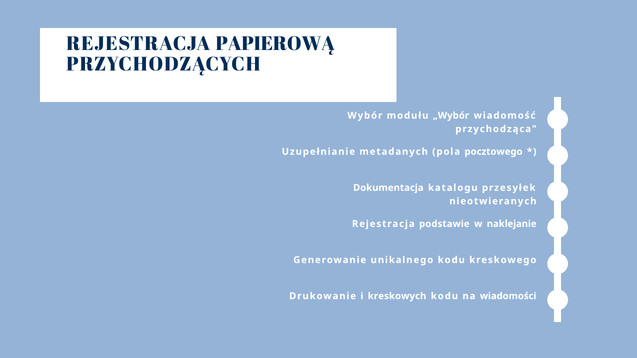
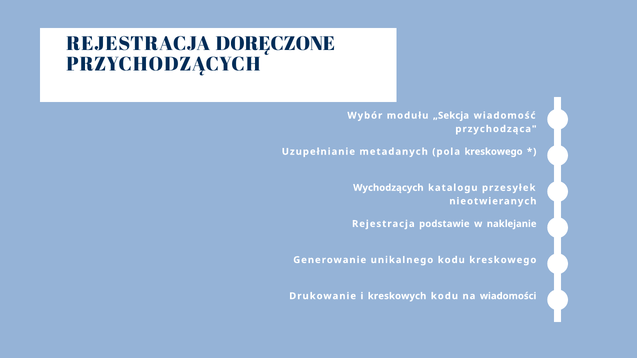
PAPIEROWĄ: PAPIEROWĄ -> DORĘCZONE (275, 44)
„Wybór: „Wybór -> „Sekcja (451, 116)
pola pocztowego: pocztowego -> kreskowego (494, 152)
Dokumentacja: Dokumentacja -> Wychodzących (388, 188)
